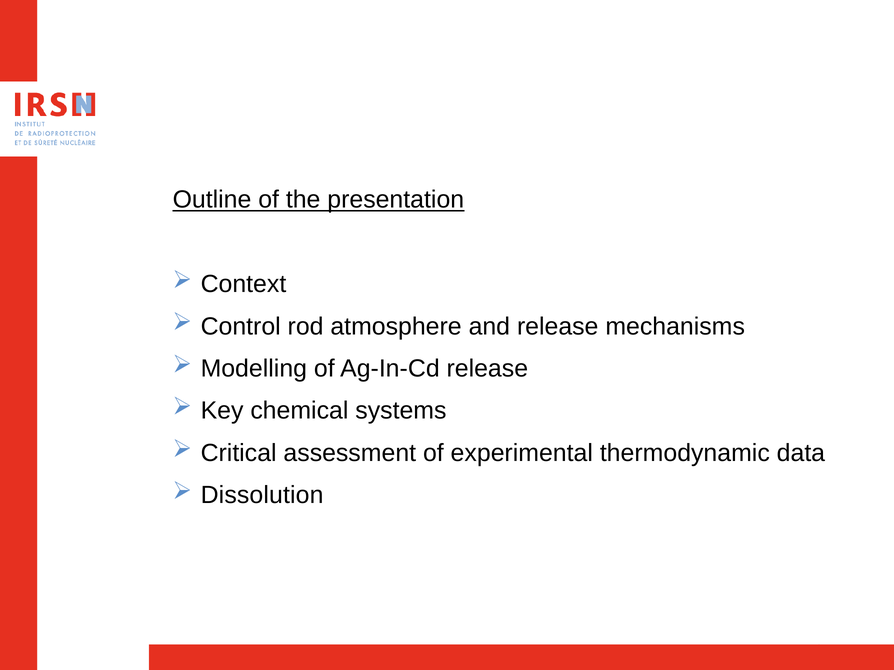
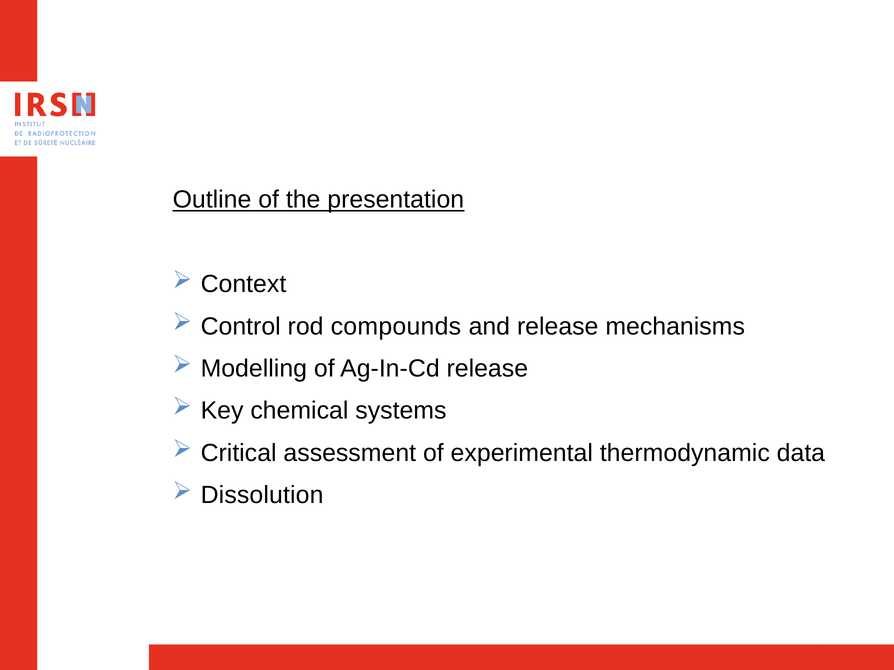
atmosphere: atmosphere -> compounds (396, 327)
